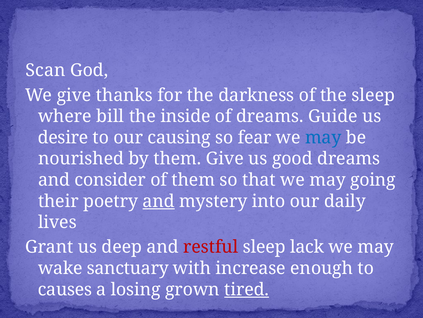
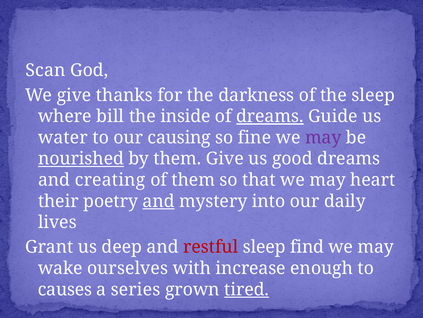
dreams underline: none -> present (270, 116)
desire: desire -> water (63, 137)
fear: fear -> fine (255, 137)
may colour: blue -> purple (323, 137)
nourished underline: none -> present (81, 158)
consider: consider -> creating (110, 180)
going: going -> heart (373, 180)
lack: lack -> find (307, 247)
sanctuary: sanctuary -> ourselves (128, 268)
losing: losing -> series (136, 289)
